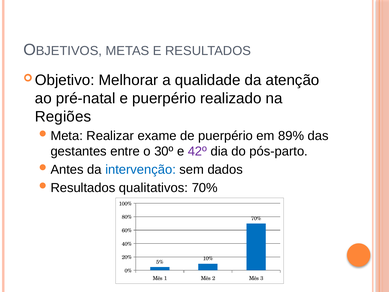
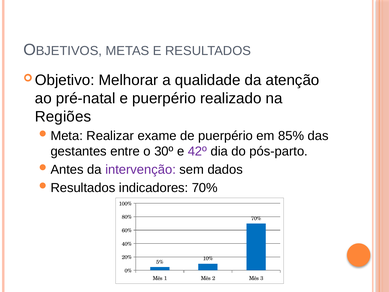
89%: 89% -> 85% (291, 136)
intervenção colour: blue -> purple (141, 169)
qualitativos: qualitativos -> indicadores (154, 188)
